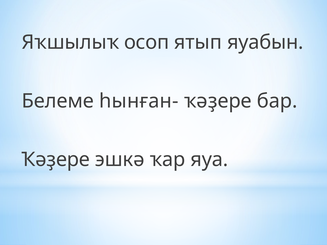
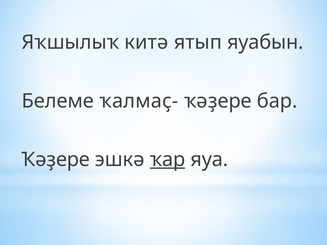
осоп: осоп -> китә (146, 42)
һынған-: һынған- -> ҡалмаҫ- (139, 101)
ҡар underline: none -> present (168, 160)
